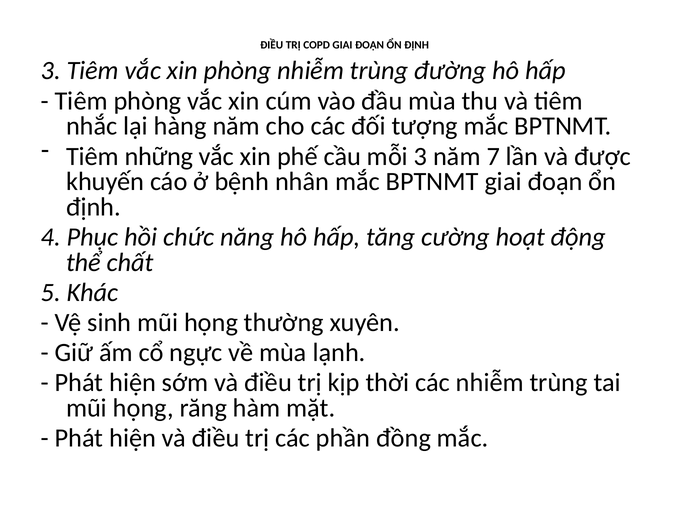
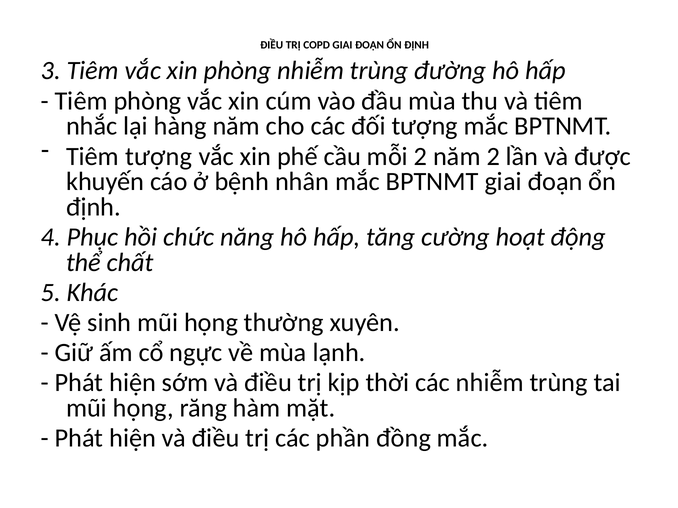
Tiêm những: những -> tượng (159, 156)
mỗi 3: 3 -> 2 (421, 156)
năm 7: 7 -> 2 (493, 156)
